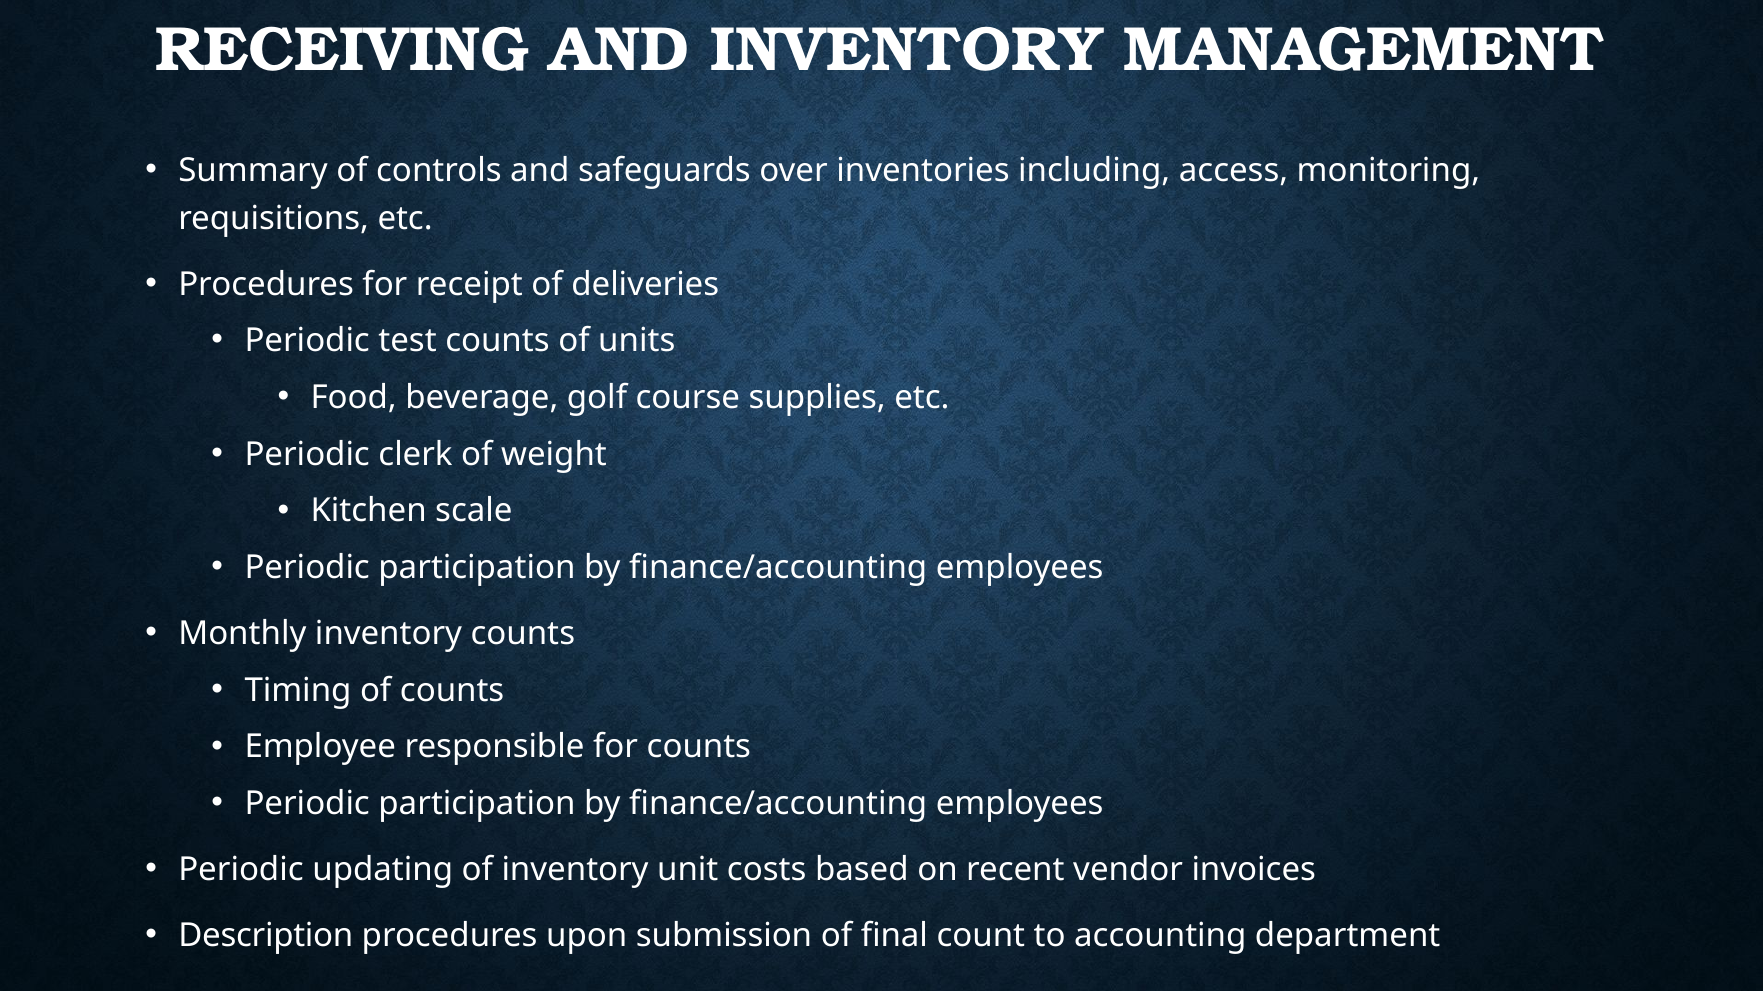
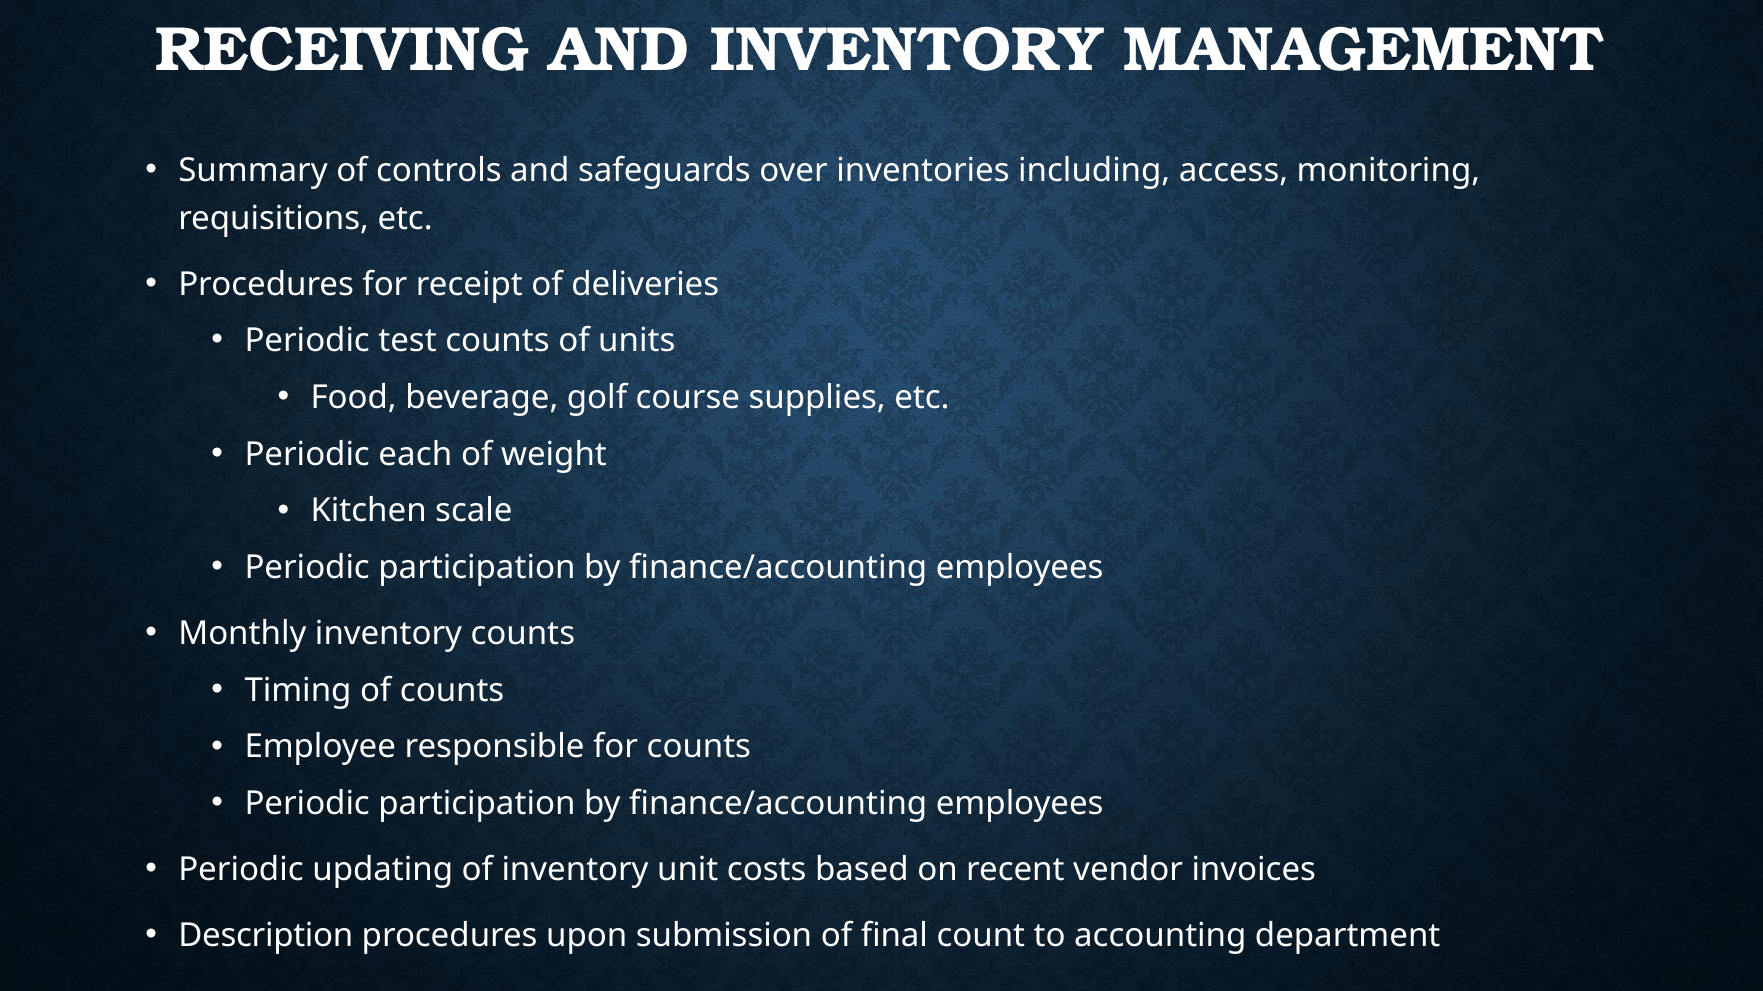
clerk: clerk -> each (415, 455)
